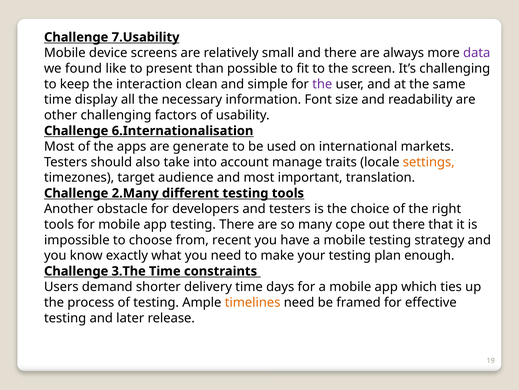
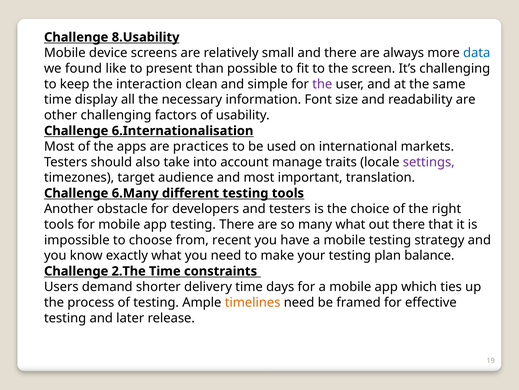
7.Usability: 7.Usability -> 8.Usability (146, 37)
data colour: purple -> blue (477, 53)
generate: generate -> practices (201, 146)
settings colour: orange -> purple (429, 162)
2.Many: 2.Many -> 6.Many (135, 193)
many cope: cope -> what (350, 224)
enough: enough -> balance (429, 255)
3.The: 3.The -> 2.The (129, 271)
